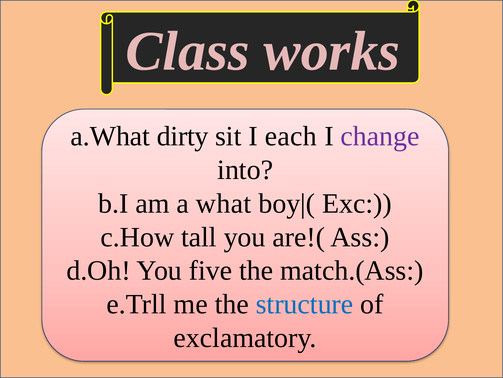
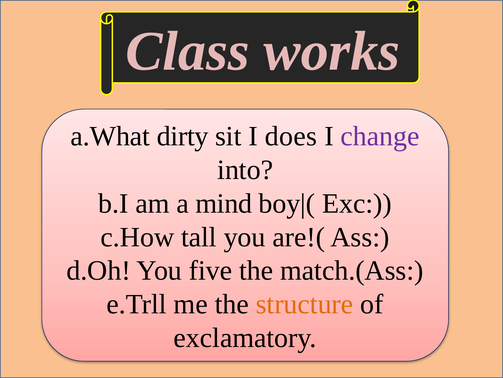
each: each -> does (291, 136)
what: what -> mind (224, 203)
structure colour: blue -> orange (305, 304)
